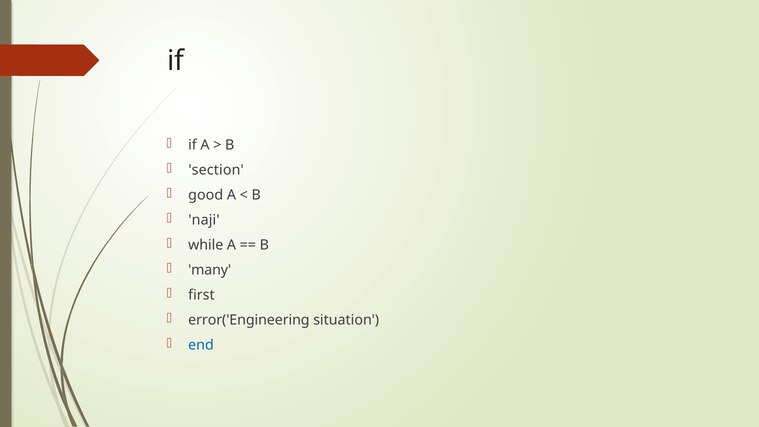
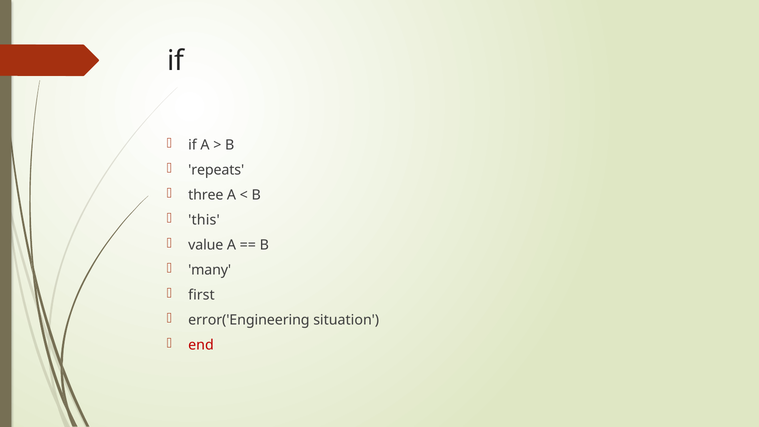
section: section -> repeats (216, 170)
good: good -> three (206, 195)
naji: naji -> this (204, 220)
while: while -> value (206, 245)
end colour: blue -> red (201, 345)
